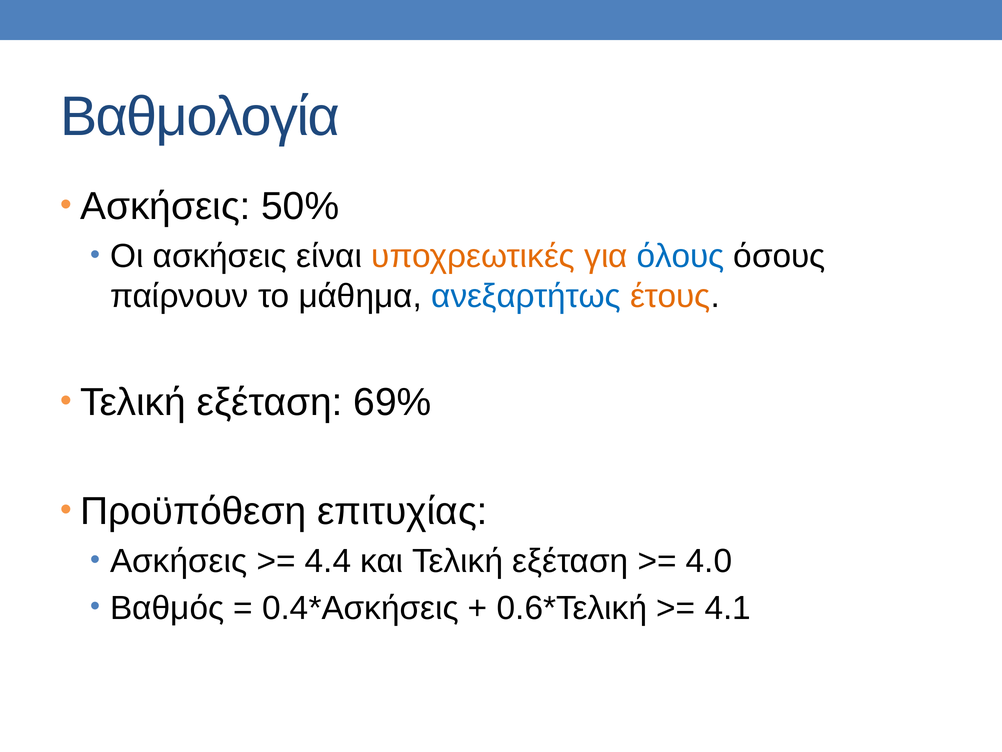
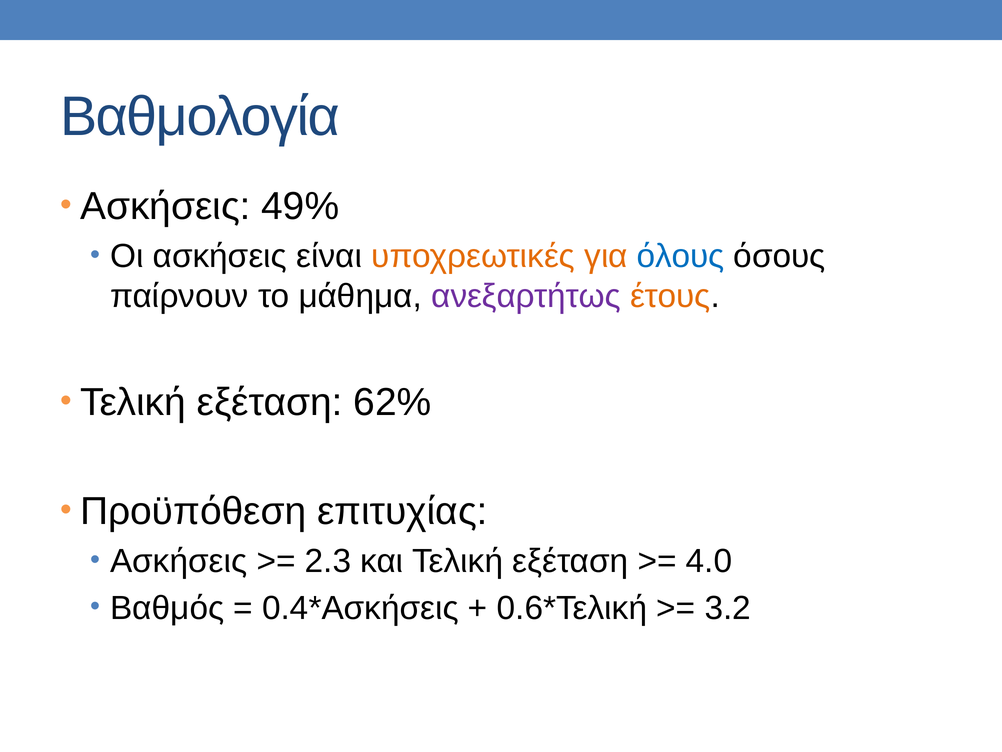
50%: 50% -> 49% (300, 206)
ανεξαρτήτως colour: blue -> purple (526, 296)
69%: 69% -> 62% (392, 402)
4.4: 4.4 -> 2.3 (328, 561)
4.1: 4.1 -> 3.2 (728, 608)
